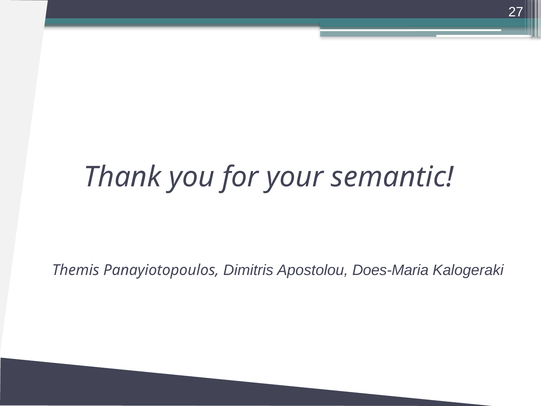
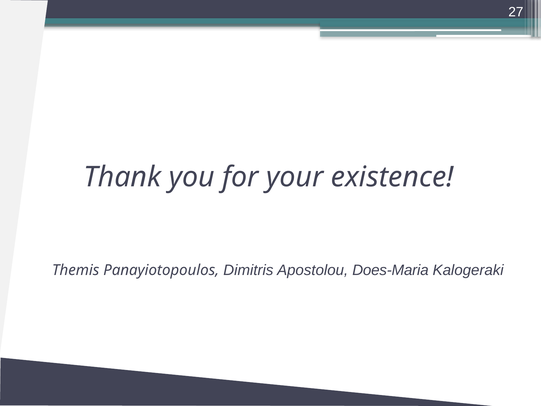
semantic: semantic -> existence (392, 177)
